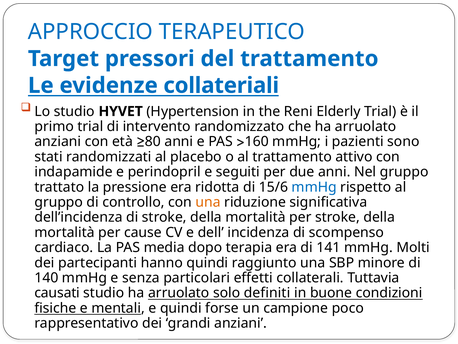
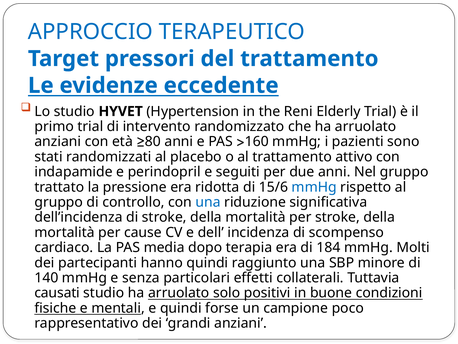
collateriali: collateriali -> eccedente (221, 85)
una colour: orange -> blue (208, 202)
141: 141 -> 184 (328, 247)
definiti: definiti -> positivi (267, 293)
